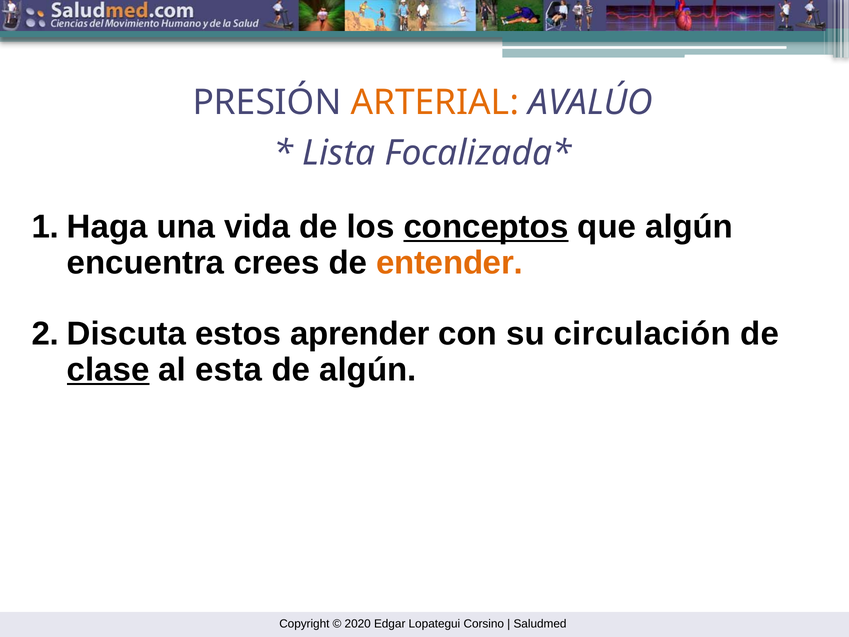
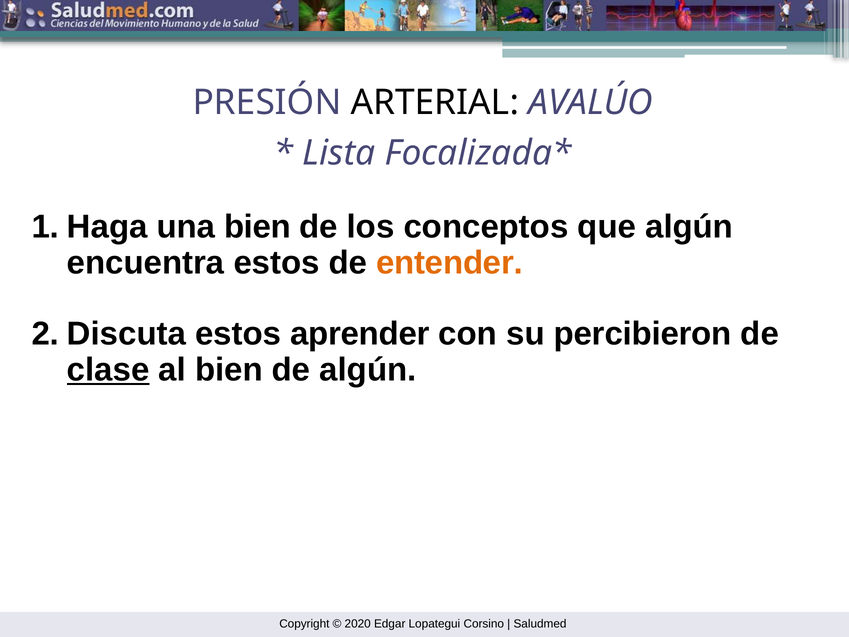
ARTERIAL colour: orange -> black (435, 102)
una vida: vida -> bien (257, 227)
conceptos underline: present -> none (486, 227)
encuentra crees: crees -> estos (277, 263)
circulación: circulación -> percibieron (643, 334)
al esta: esta -> bien (229, 370)
